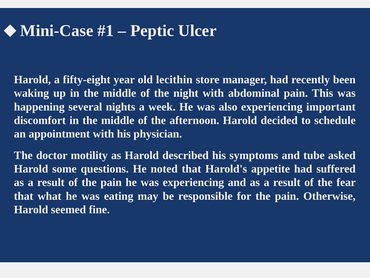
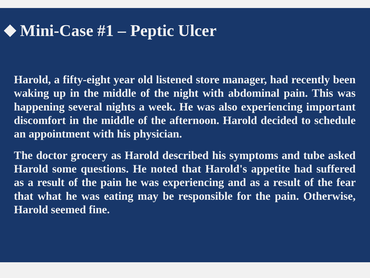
lecithin: lecithin -> listened (174, 80)
motility: motility -> grocery (89, 155)
